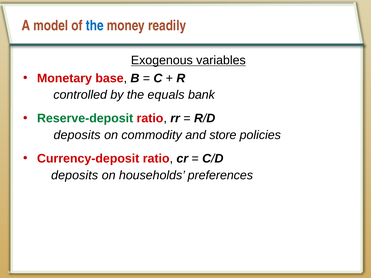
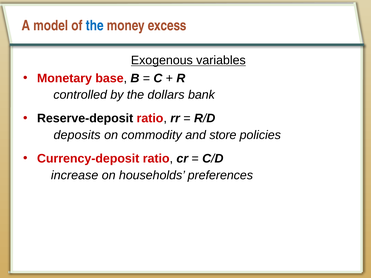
readily: readily -> excess (167, 26)
equals: equals -> dollars (166, 95)
Reserve-deposit colour: green -> black (85, 118)
deposits: deposits -> increase (75, 175)
